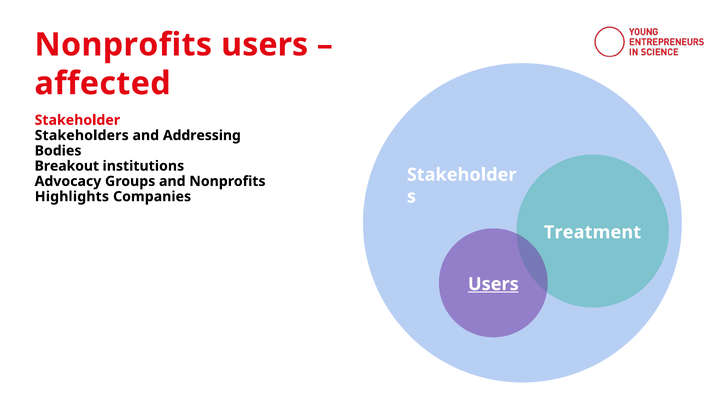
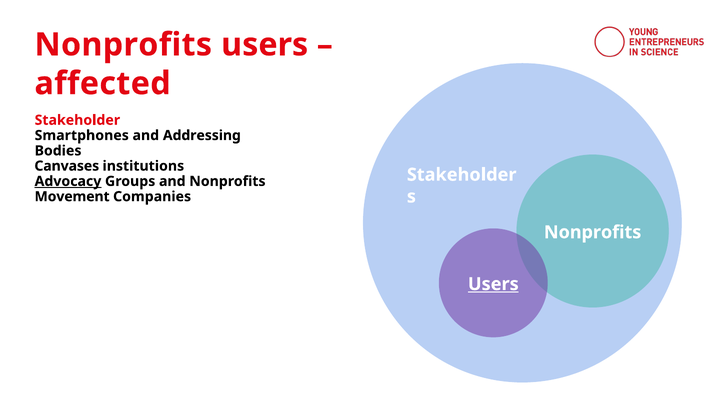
Stakeholders: Stakeholders -> Smartphones (82, 135)
Breakout: Breakout -> Canvases (67, 166)
Advocacy underline: none -> present (68, 181)
Highlights: Highlights -> Movement (72, 196)
Treatment: Treatment -> Nonprofits (593, 232)
